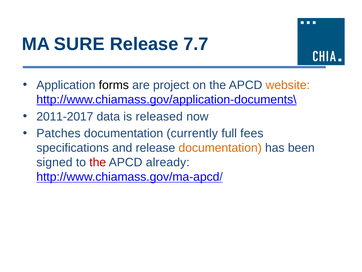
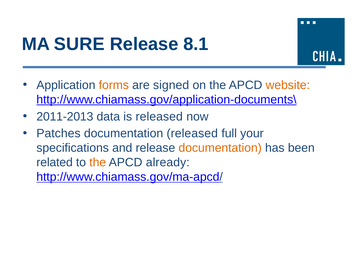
7.7: 7.7 -> 8.1 (196, 44)
forms colour: black -> orange (114, 85)
project: project -> signed (171, 85)
2011-2017: 2011-2017 -> 2011-2013 (65, 116)
documentation currently: currently -> released (192, 133)
fees: fees -> your (252, 133)
signed: signed -> related (55, 162)
the colour: red -> orange (98, 162)
